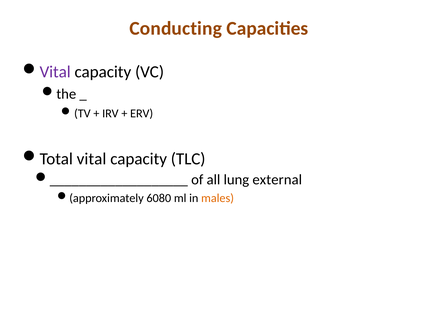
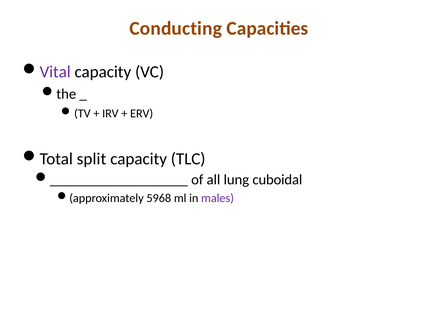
Total vital: vital -> split (91, 159)
external: external -> cuboidal (277, 180)
6080: 6080 -> 5968 (159, 198)
males colour: orange -> purple (218, 198)
